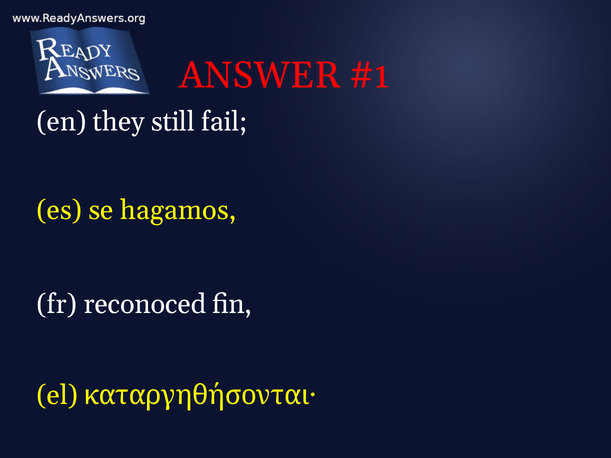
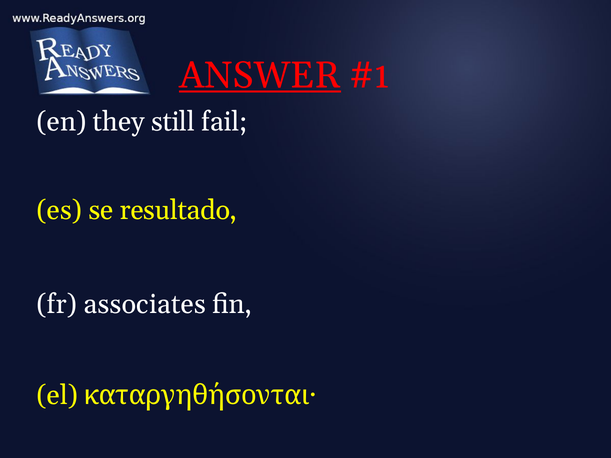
ANSWER underline: none -> present (260, 75)
hagamos: hagamos -> resultado (178, 210)
reconoced: reconoced -> associates (145, 304)
